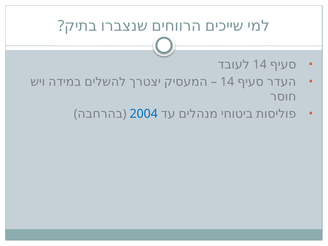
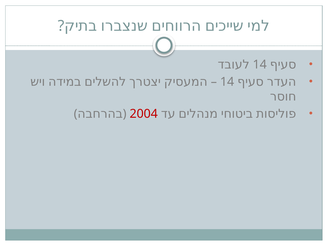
2004 colour: blue -> red (144, 114)
